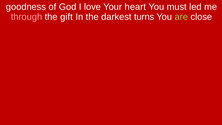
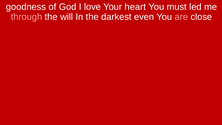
gift: gift -> will (67, 17)
turns: turns -> even (144, 17)
are colour: light green -> pink (181, 17)
